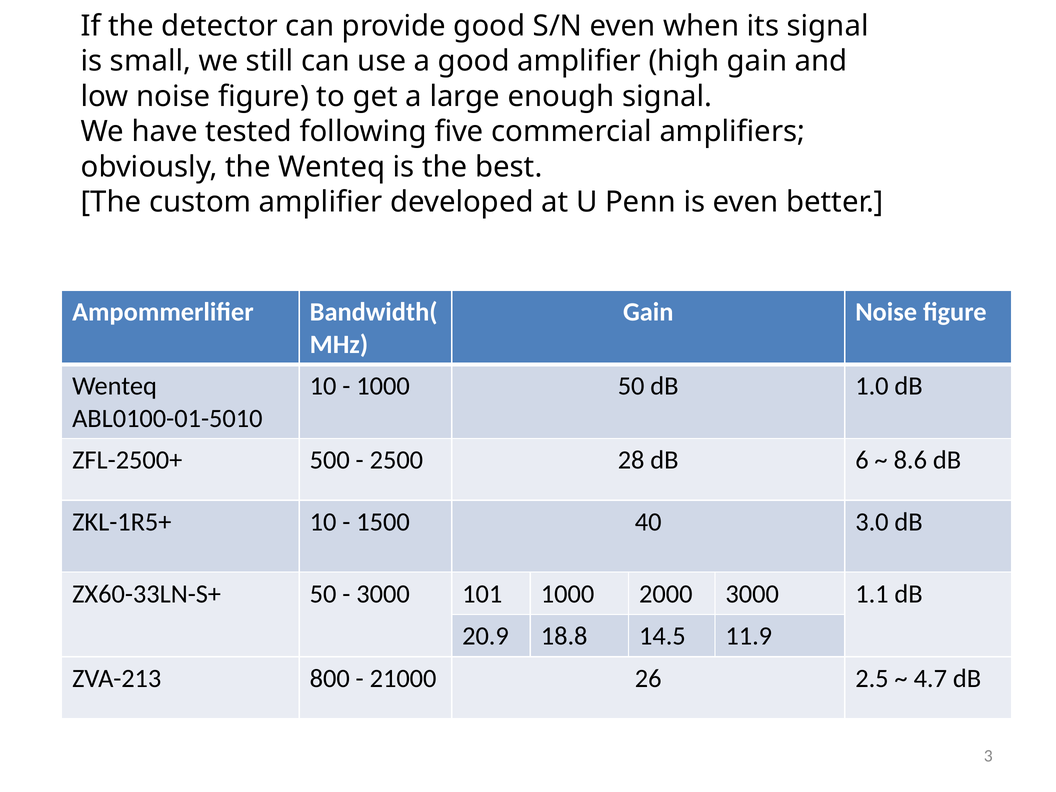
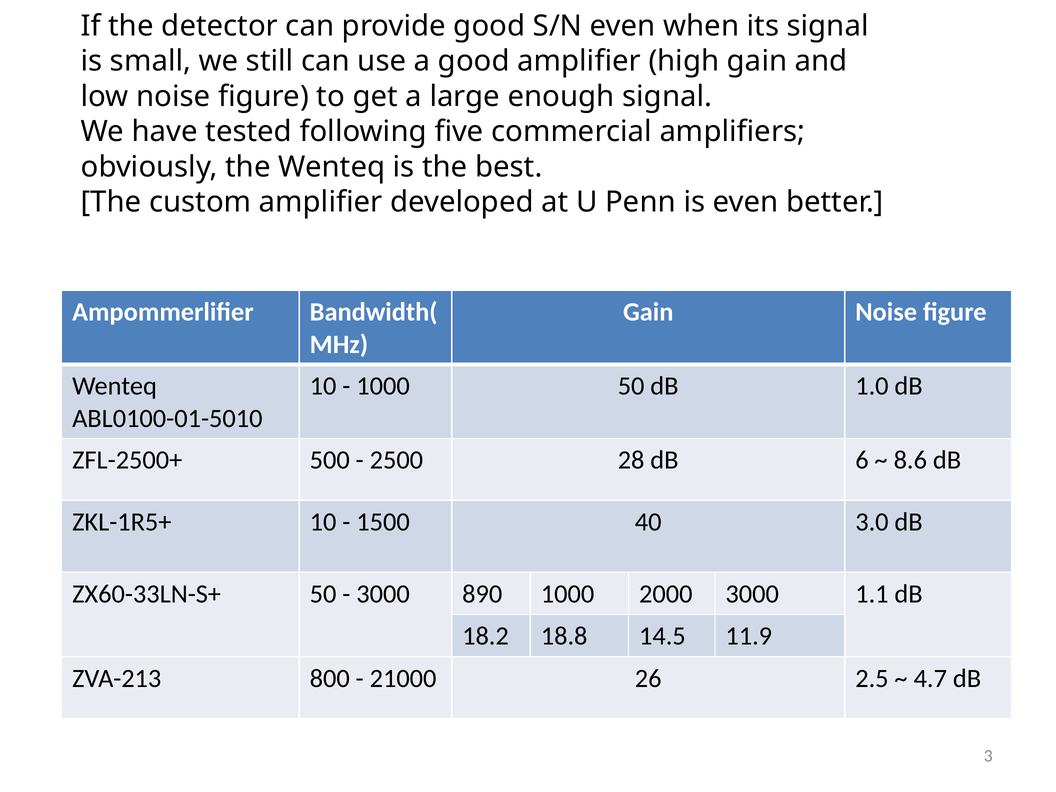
101: 101 -> 890 (482, 594)
20.9: 20.9 -> 18.2 (486, 636)
